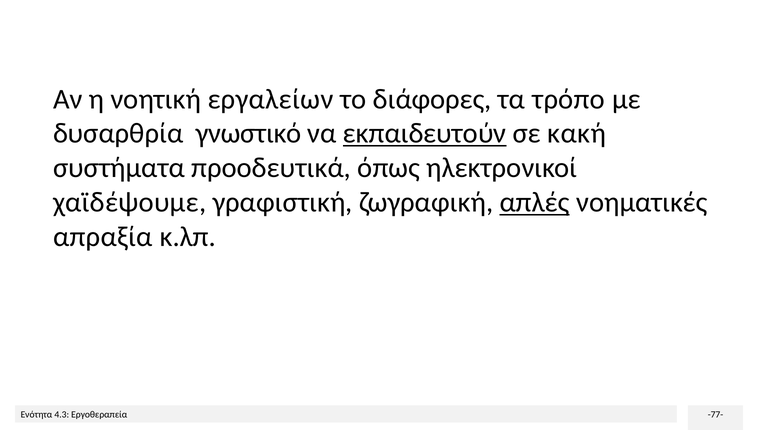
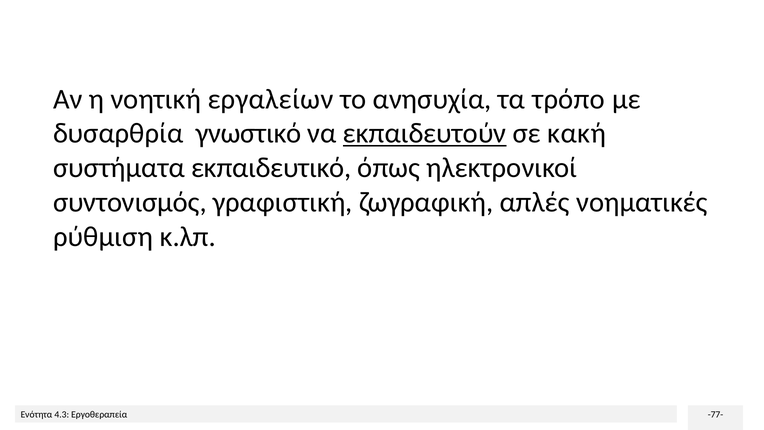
διάφορες: διάφορες -> ανησυχία (432, 99)
προοδευτικά: προοδευτικά -> εκπαιδευτικό (271, 168)
χαϊδέψουμε: χαϊδέψουμε -> συντονισμός (130, 202)
απλές underline: present -> none (535, 202)
απραξία: απραξία -> ρύθμιση (103, 237)
